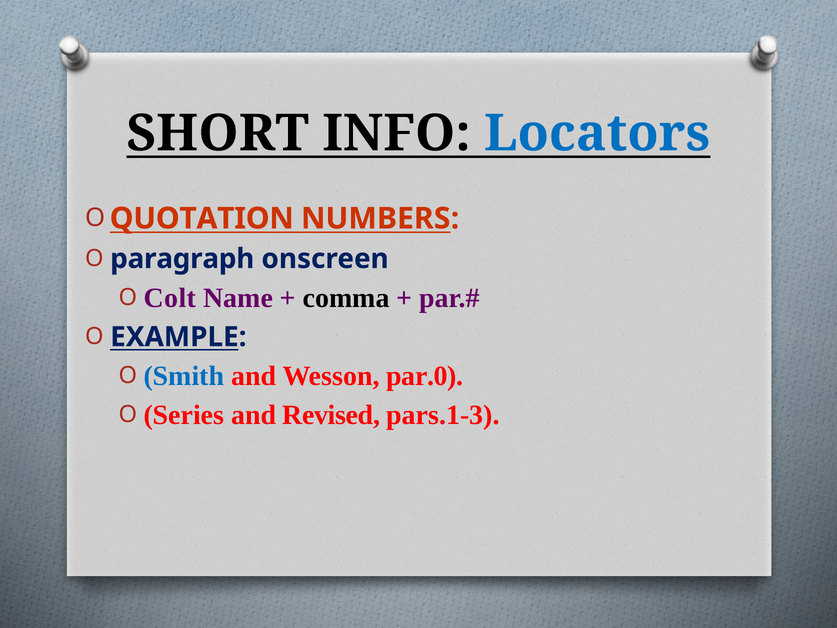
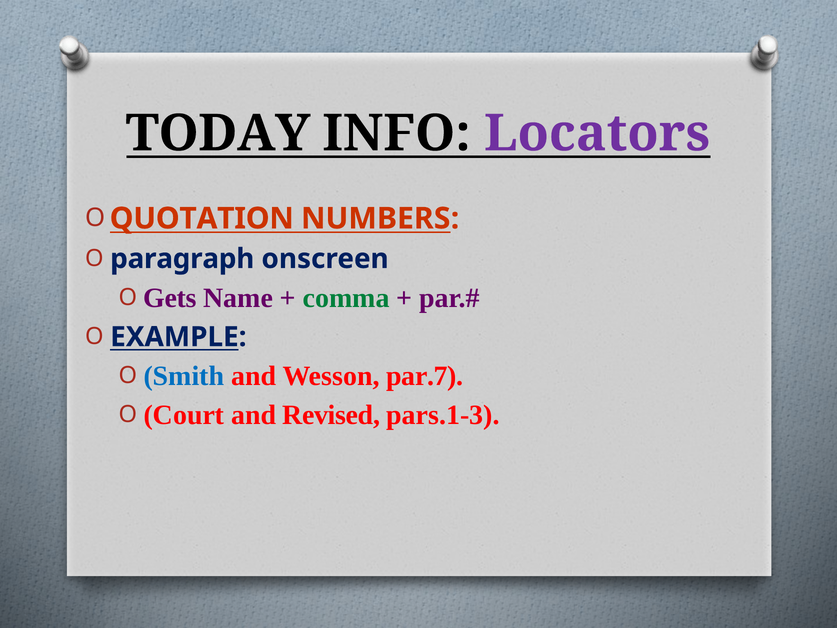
SHORT: SHORT -> TODAY (218, 133)
Locators colour: blue -> purple (597, 133)
Colt: Colt -> Gets (170, 298)
comma colour: black -> green (346, 298)
par.0: par.0 -> par.7 (425, 376)
Series: Series -> Court (184, 415)
